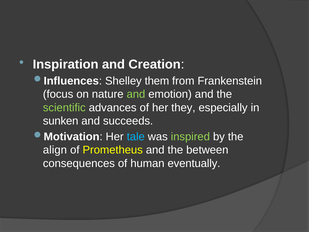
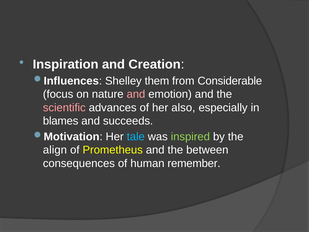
Frankenstein: Frankenstein -> Considerable (230, 81)
and colour: light green -> pink (136, 94)
scientific colour: light green -> pink (64, 108)
they: they -> also (183, 108)
sunken: sunken -> blames (61, 121)
eventually: eventually -> remember (194, 163)
